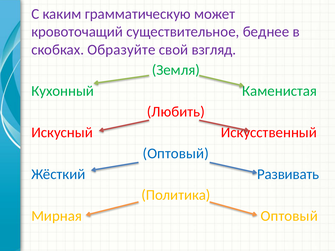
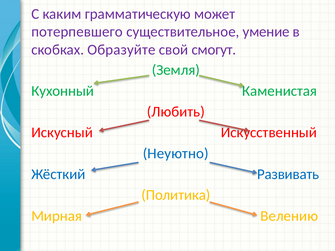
кровоточащий: кровоточащий -> потерпевшего (77, 32)
беднее: беднее -> умение (266, 32)
взгляд: взгляд -> смогут (214, 50)
Оптовый: Оптовый -> Неуютно (176, 154)
Мирная Оптовый: Оптовый -> Велению (289, 216)
